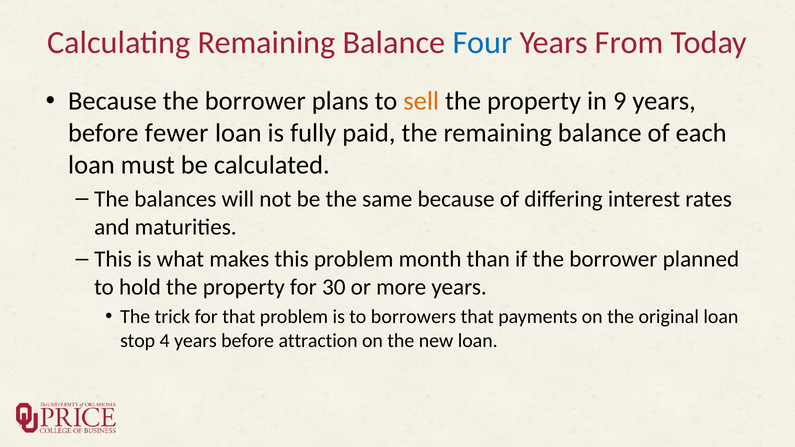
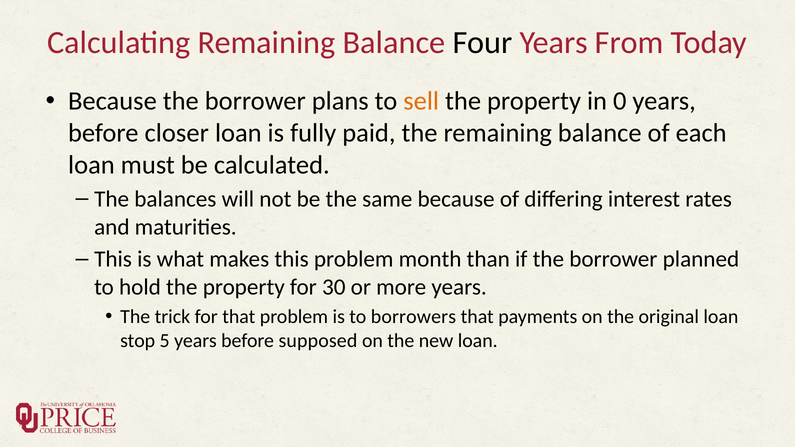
Four colour: blue -> black (482, 43)
9: 9 -> 0 (620, 101)
fewer: fewer -> closer (177, 133)
4: 4 -> 5 (165, 341)
attraction: attraction -> supposed (318, 341)
